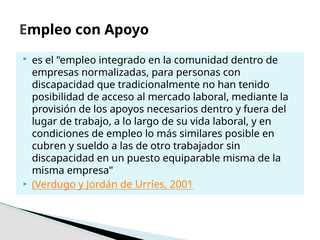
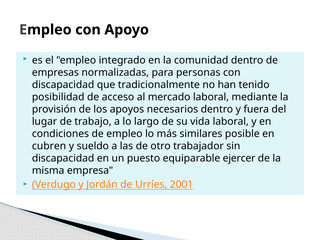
equiparable misma: misma -> ejercer (239, 158)
